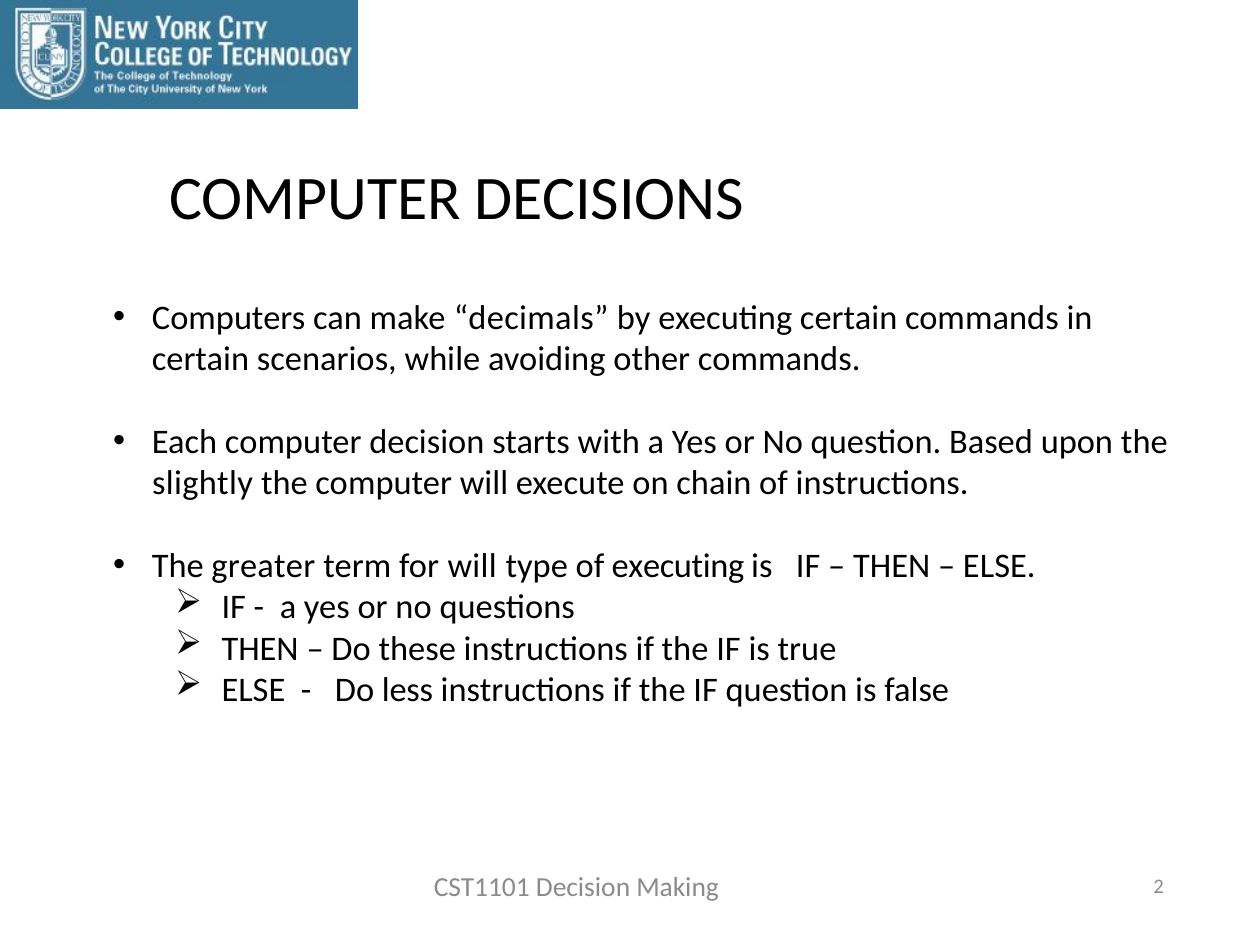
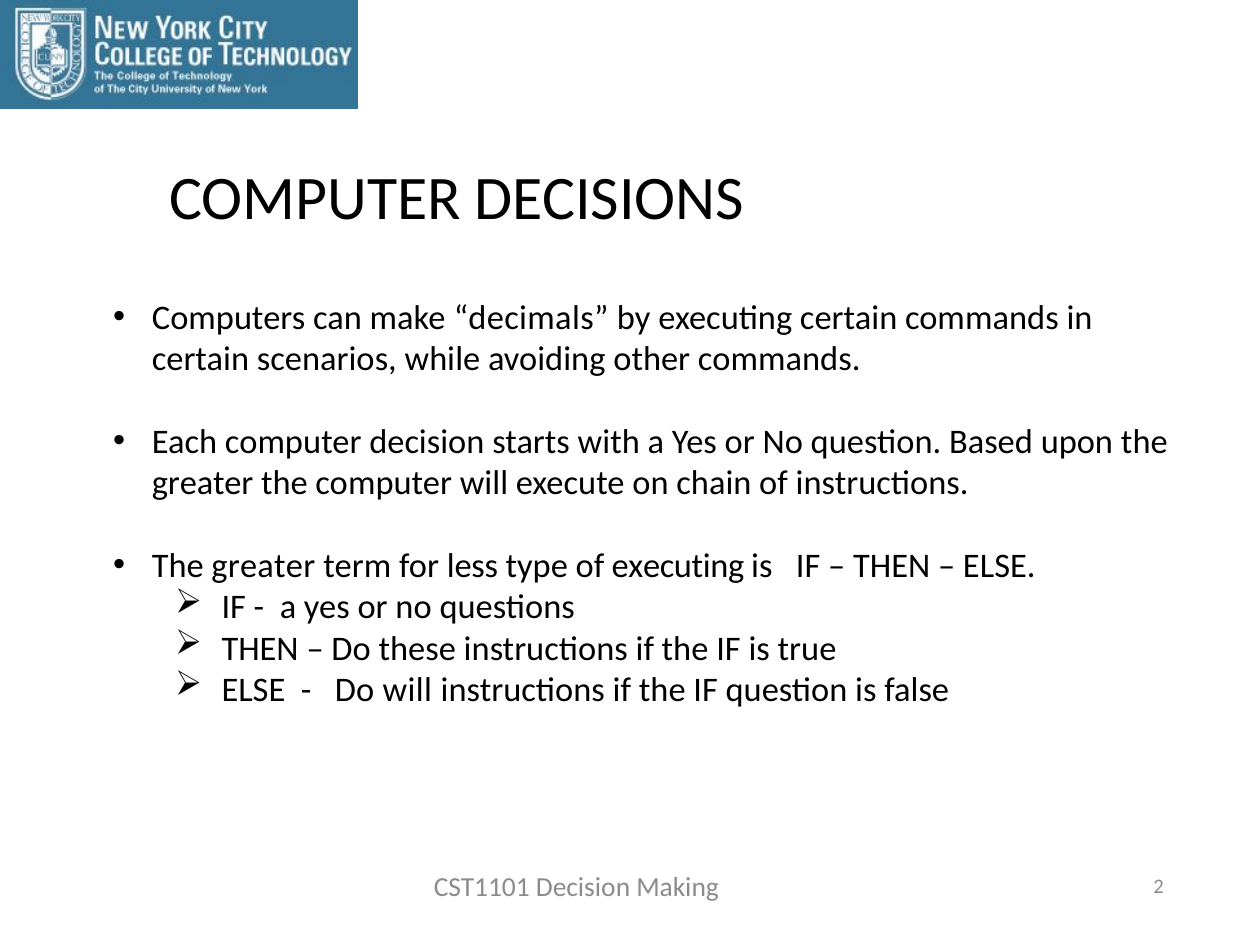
slightly: slightly -> greater (203, 483)
for will: will -> less (472, 566)
Do less: less -> will (407, 690)
